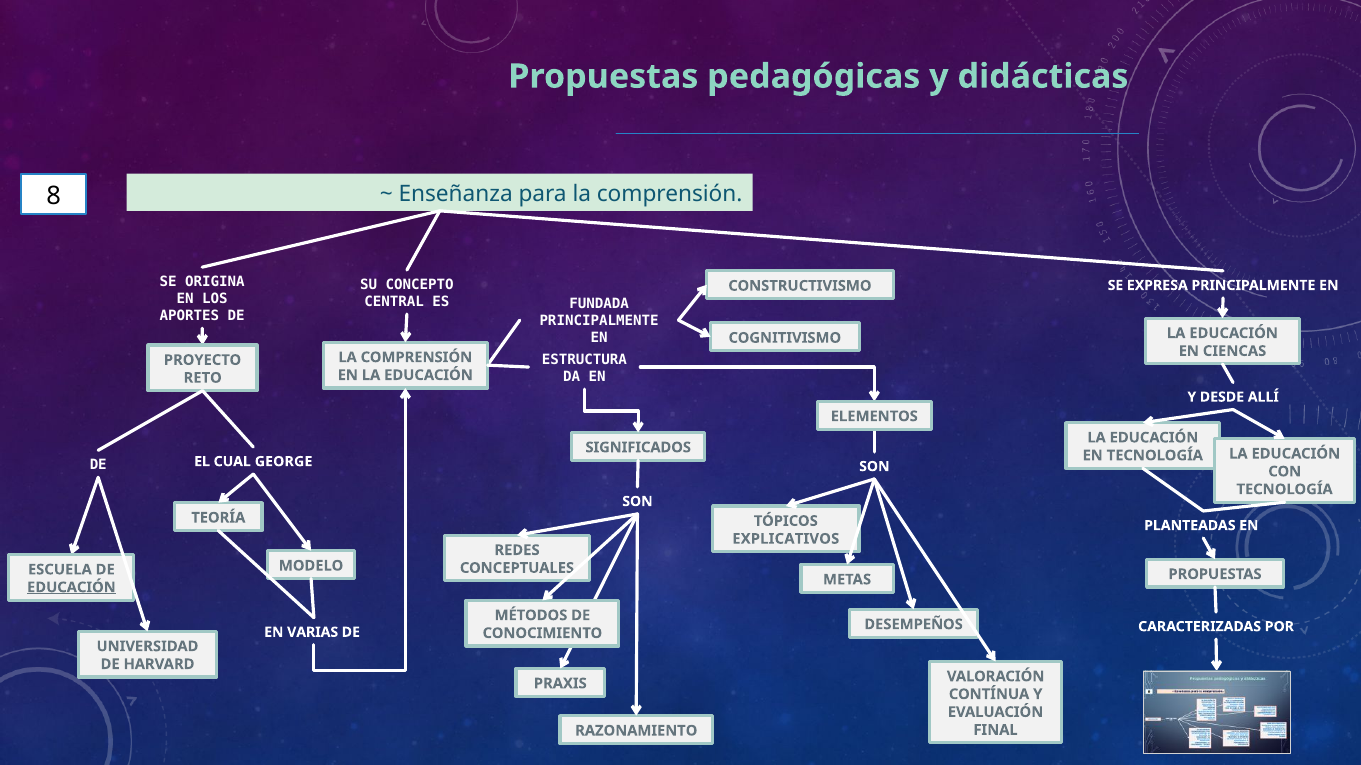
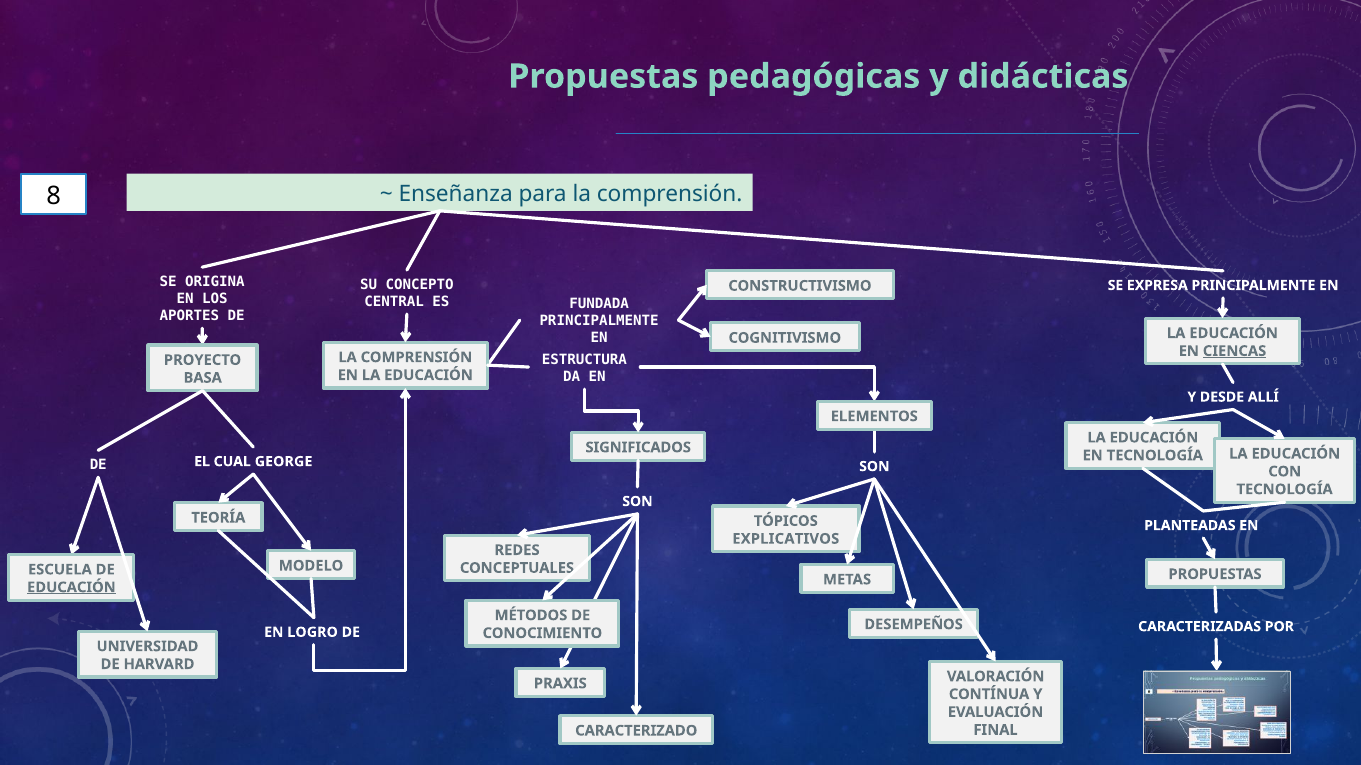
CIENCAS underline: none -> present (1235, 351)
RETO: RETO -> BASA (203, 378)
VARIAS: VARIAS -> LOGRO (313, 633)
RAZONAMIENTO: RAZONAMIENTO -> CARACTERIZADO (636, 731)
